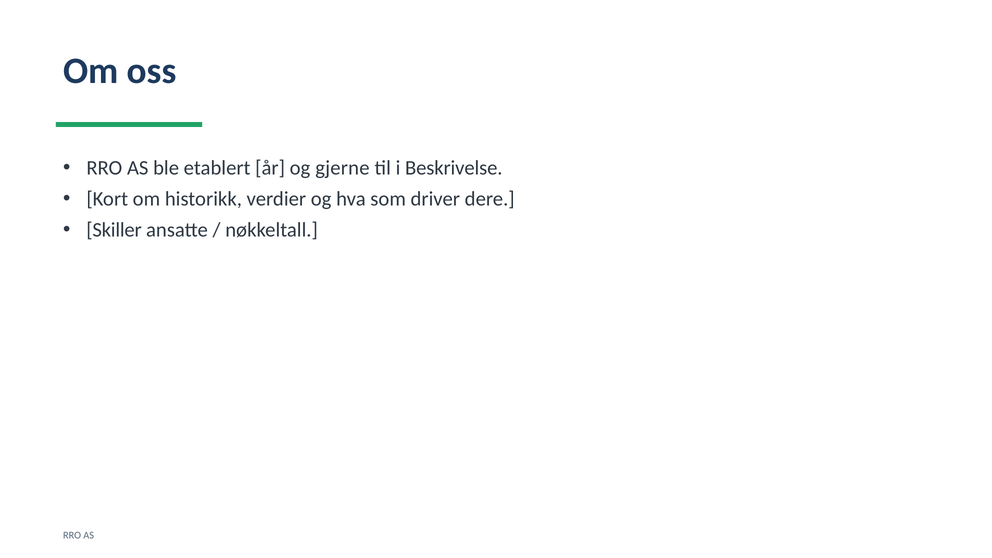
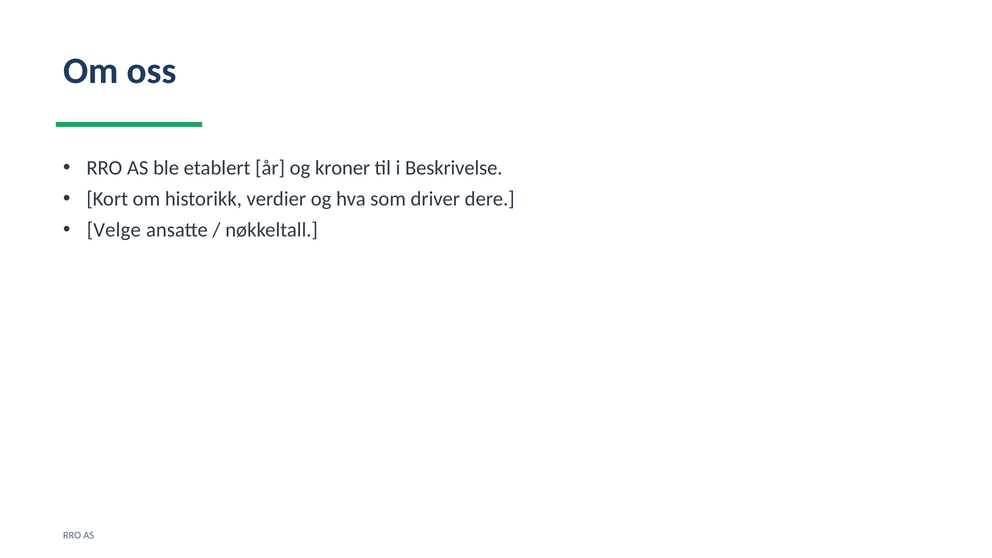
gjerne: gjerne -> kroner (343, 168)
Skiller: Skiller -> Velge (114, 230)
